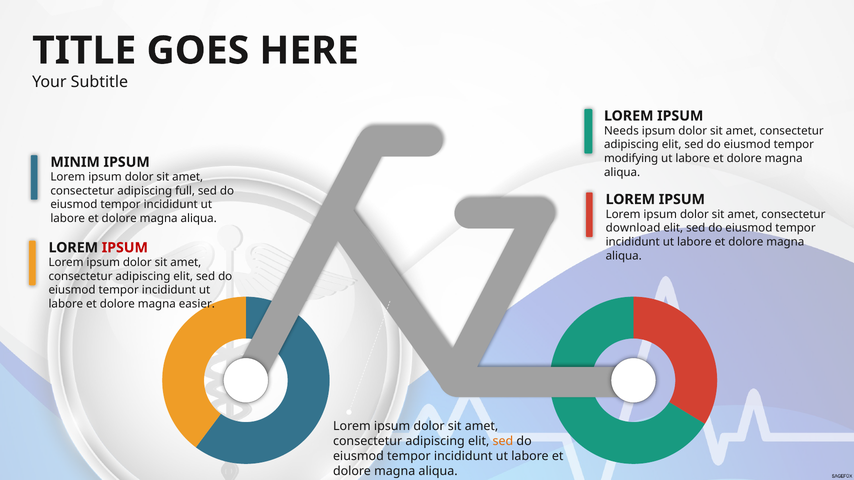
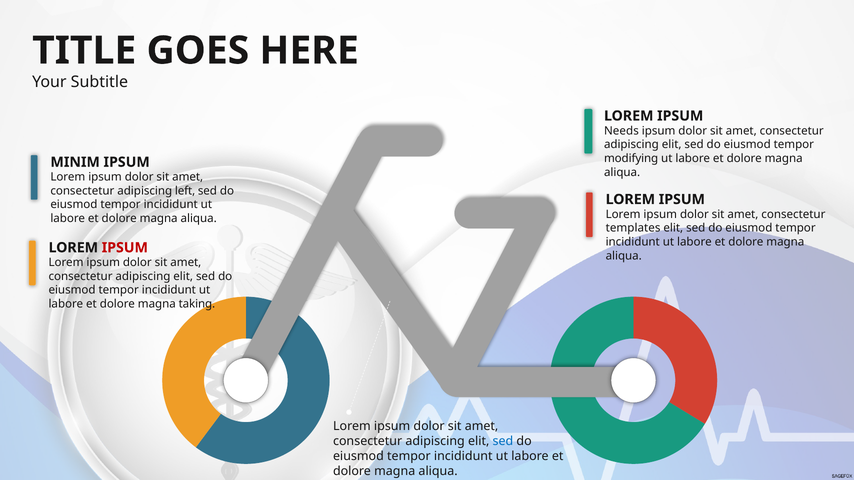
full: full -> left (185, 191)
download: download -> templates (633, 228)
easier: easier -> taking (197, 304)
sed colour: orange -> blue (503, 441)
